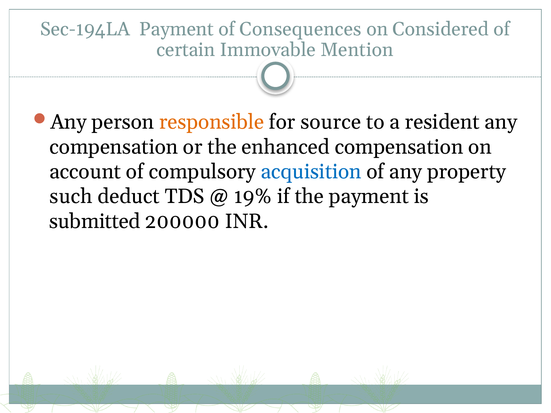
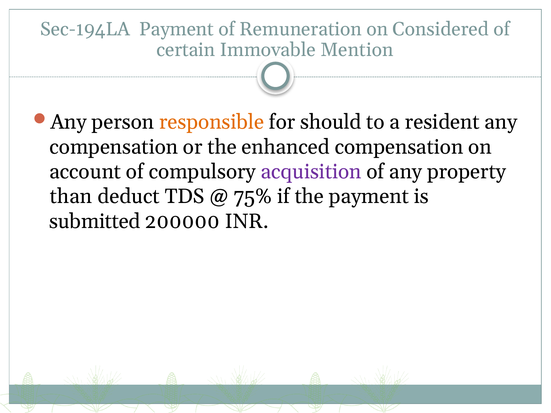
Consequences: Consequences -> Remuneration (301, 29)
source: source -> should (331, 122)
acquisition colour: blue -> purple (311, 172)
such: such -> than (71, 197)
19%: 19% -> 75% (253, 197)
